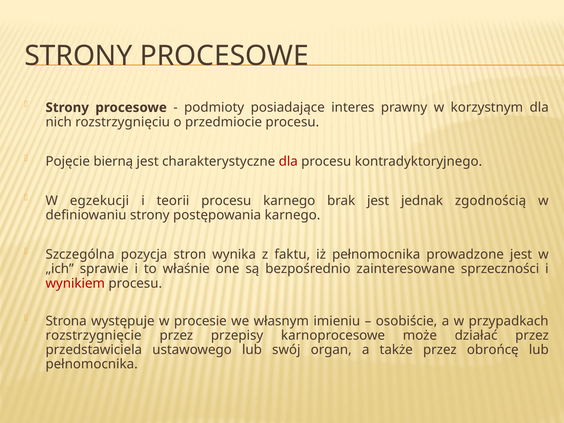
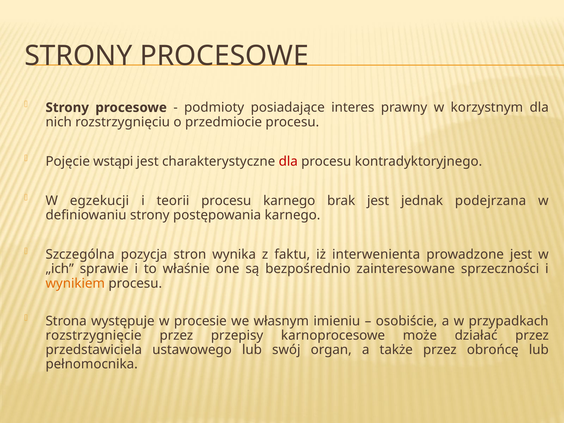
bierną: bierną -> wstąpi (113, 161)
zgodnością: zgodnością -> podejrzana (491, 201)
iż pełnomocnika: pełnomocnika -> interwenienta (376, 255)
wynikiem colour: red -> orange (75, 283)
